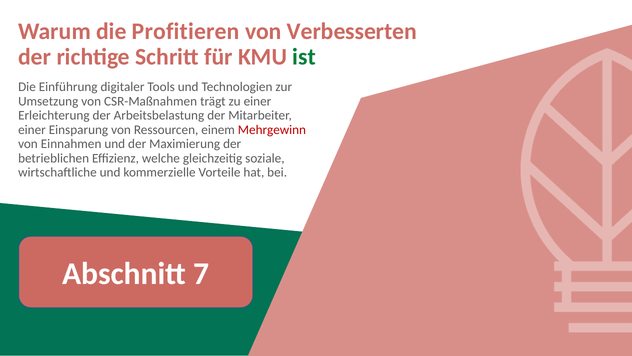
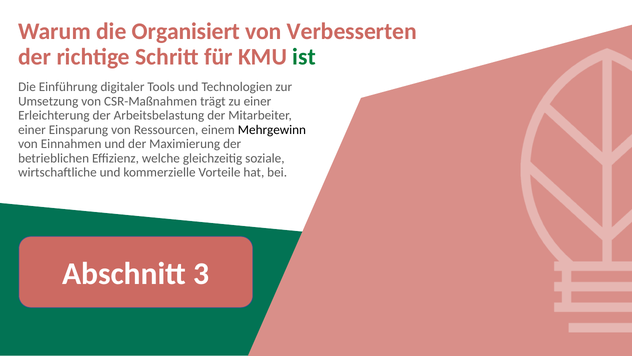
Profitieren: Profitieren -> Organisiert (186, 31)
Mehrgewinn colour: red -> black (272, 130)
7: 7 -> 3 (201, 274)
